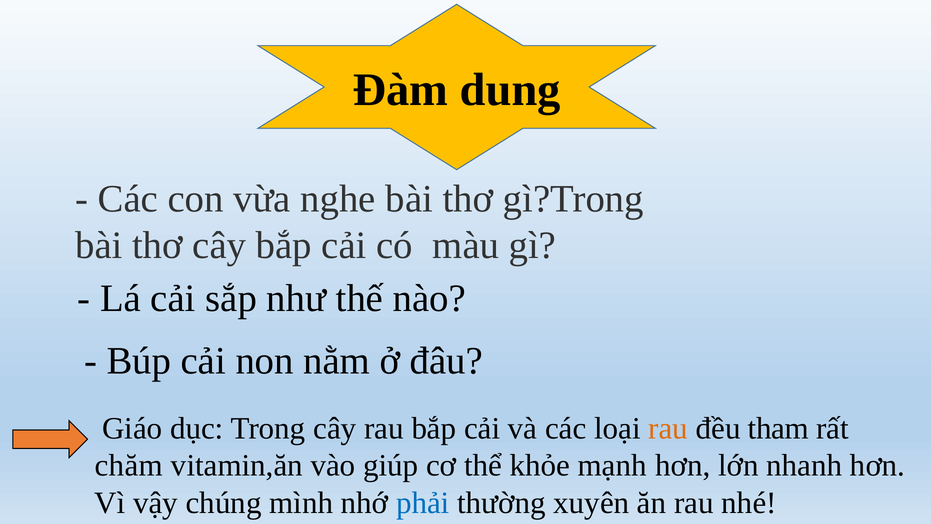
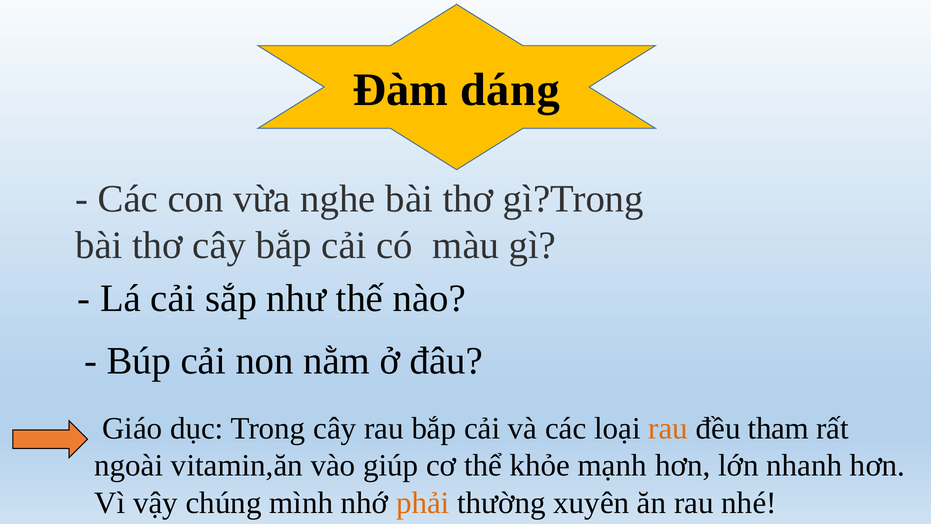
dung: dung -> dáng (510, 90)
chăm: chăm -> ngoài (129, 465)
phải colour: blue -> orange (423, 503)
